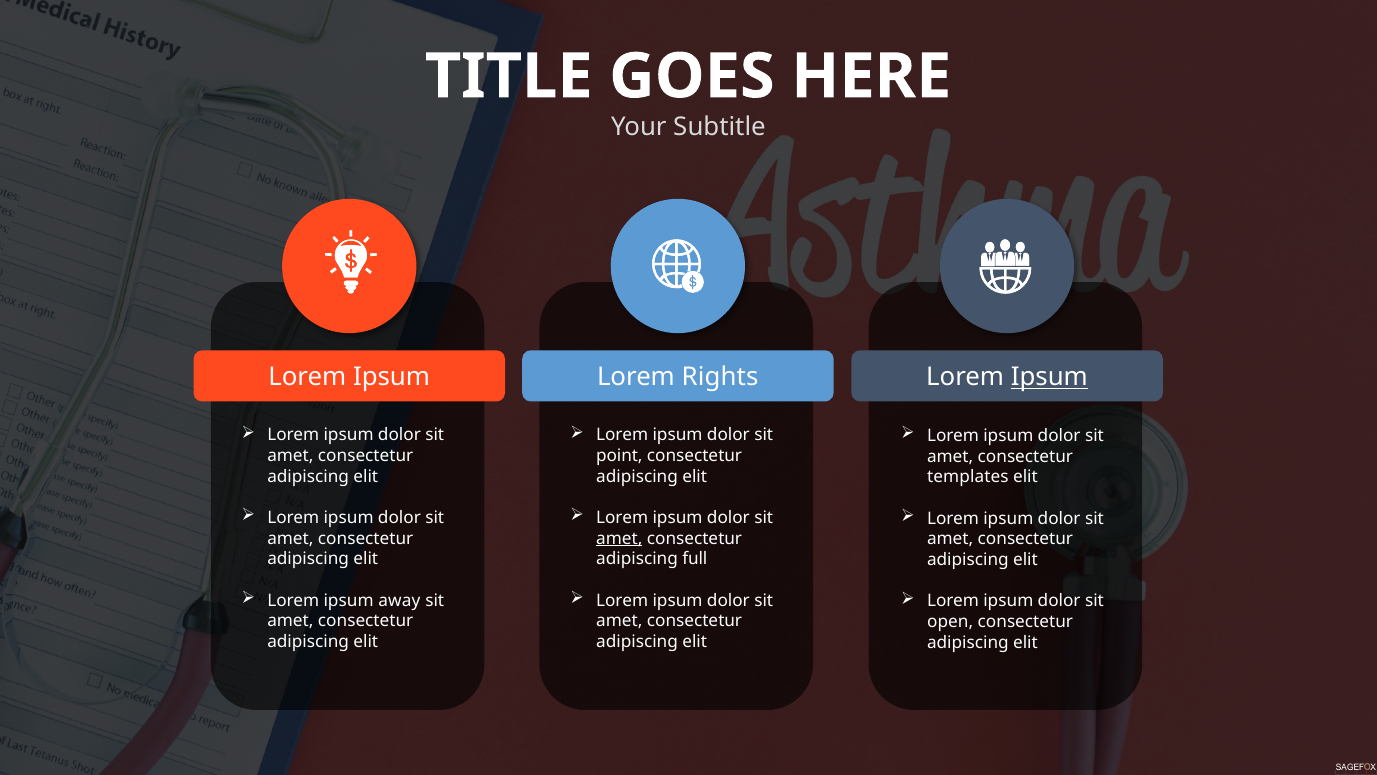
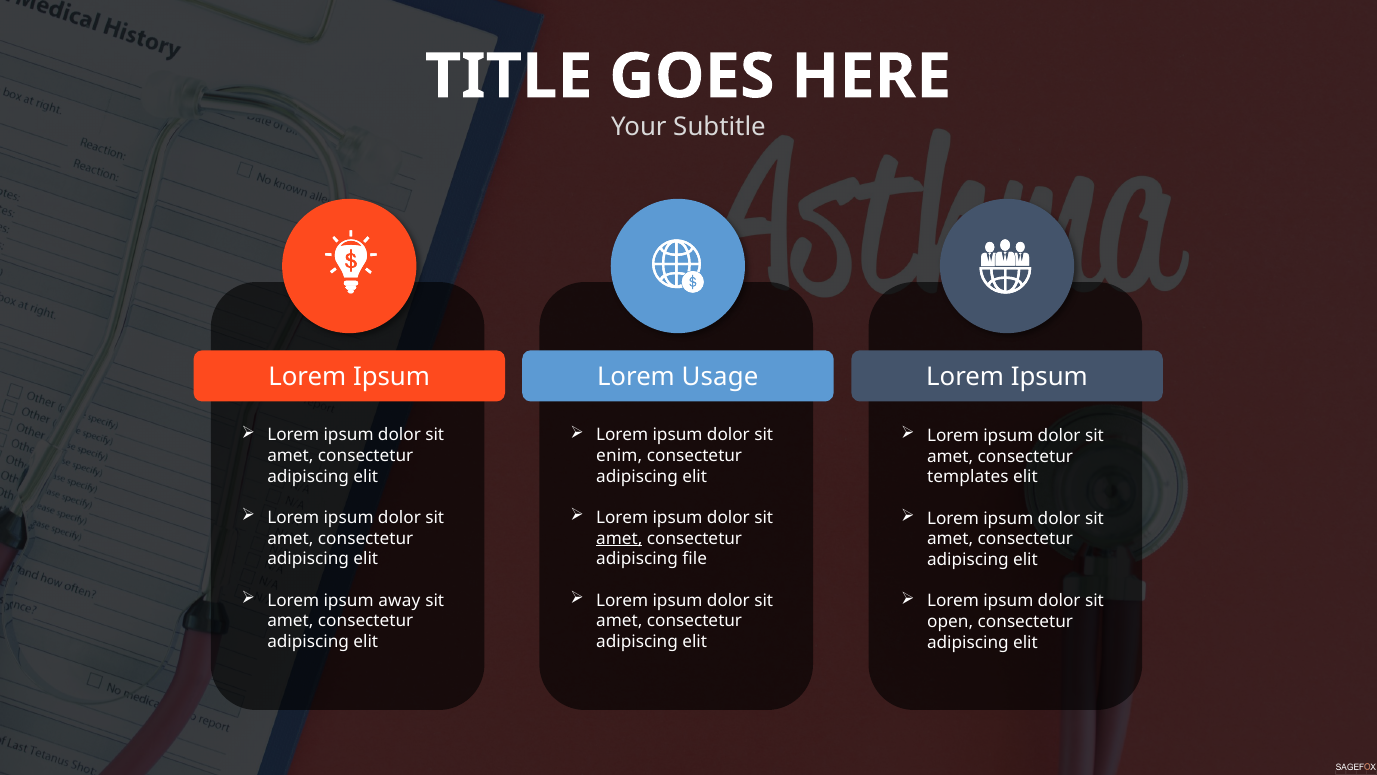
Rights: Rights -> Usage (720, 377)
Ipsum underline: present -> none (1049, 377)
point: point -> enim (619, 456)
full: full -> file (695, 559)
